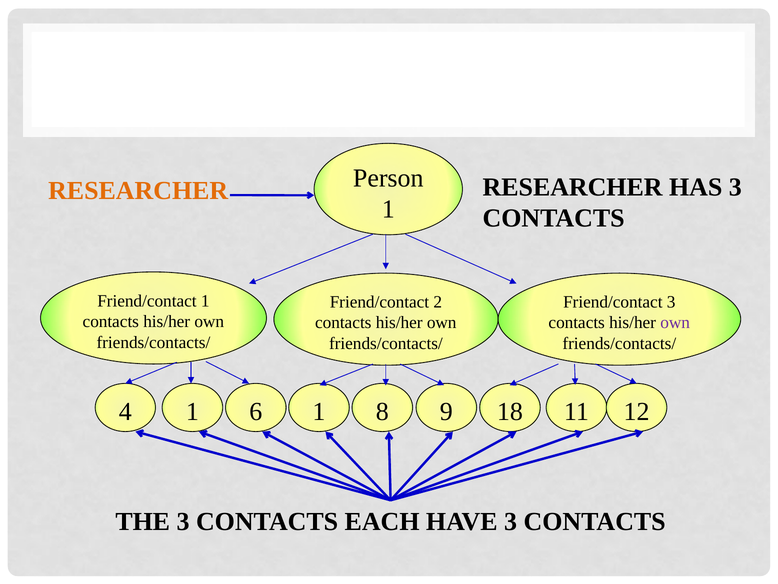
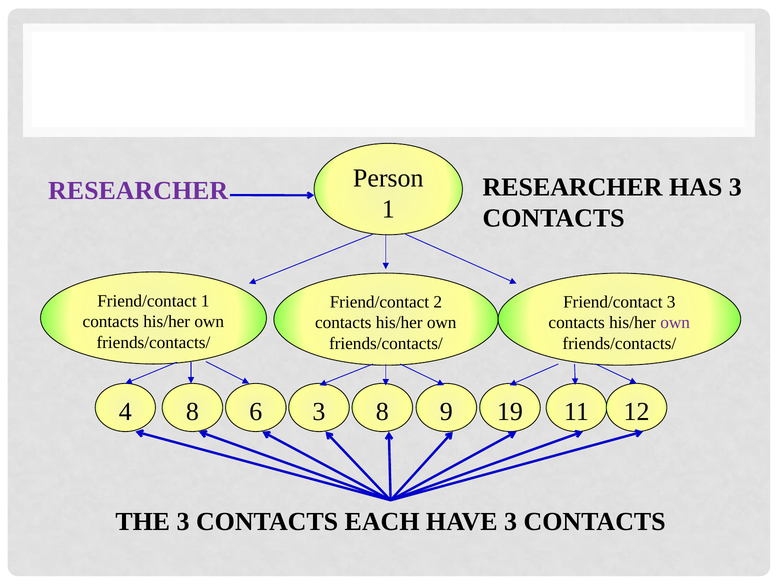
RESEARCHER colour: orange -> purple (138, 190)
4 1: 1 -> 8 (192, 411)
6 1: 1 -> 3 (319, 411)
18: 18 -> 19 (510, 411)
